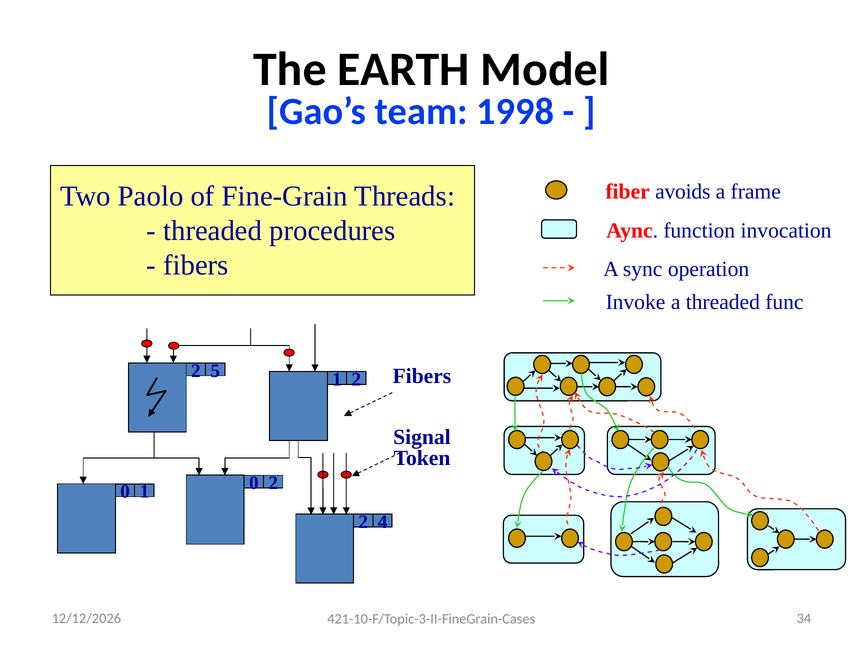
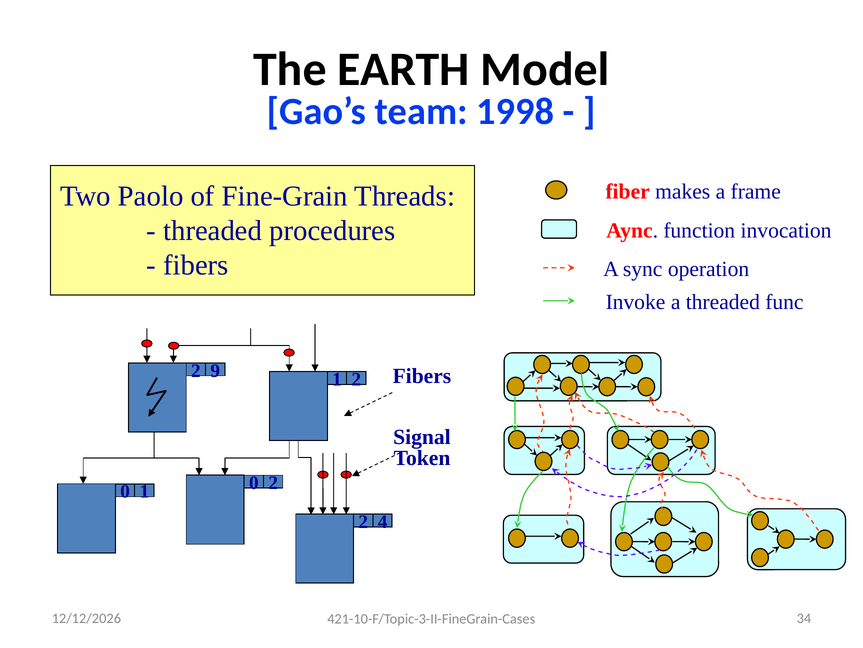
avoids: avoids -> makes (683, 191)
5: 5 -> 9 (215, 370)
